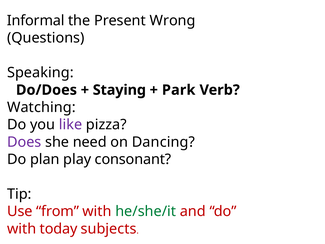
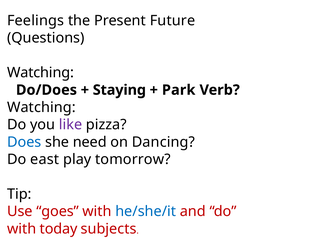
Informal: Informal -> Feelings (36, 21)
Wrong: Wrong -> Future (173, 21)
Speaking: Speaking -> Watching (40, 73)
Does colour: purple -> blue (24, 142)
plan: plan -> east (45, 159)
consonant: consonant -> tomorrow (133, 159)
from: from -> goes (58, 211)
he/she/it colour: green -> blue (146, 211)
